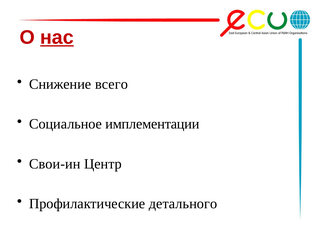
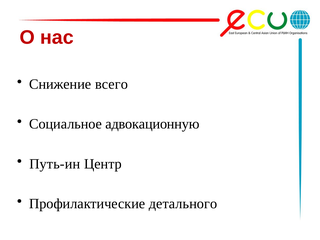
нас underline: present -> none (57, 37)
имплементации: имплементации -> адвокационную (152, 124)
Свои-ин: Свои-ин -> Путь-ин (55, 164)
